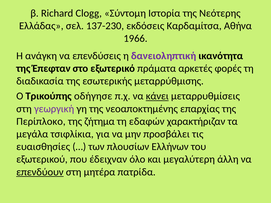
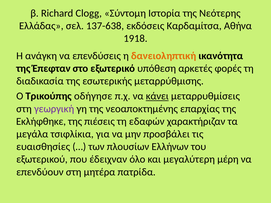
137-230: 137-230 -> 137-638 (105, 26)
1966: 1966 -> 1918 (135, 38)
δανειοληπτική colour: purple -> orange (164, 56)
πράματα: πράματα -> υπόθεση (157, 68)
Περίπλοκο: Περίπλοκο -> Εκλήφθηκε (41, 122)
ζήτημα: ζήτημα -> πιέσεις (99, 122)
άλλη: άλλη -> μέρη (228, 159)
επενδύουν underline: present -> none (40, 172)
